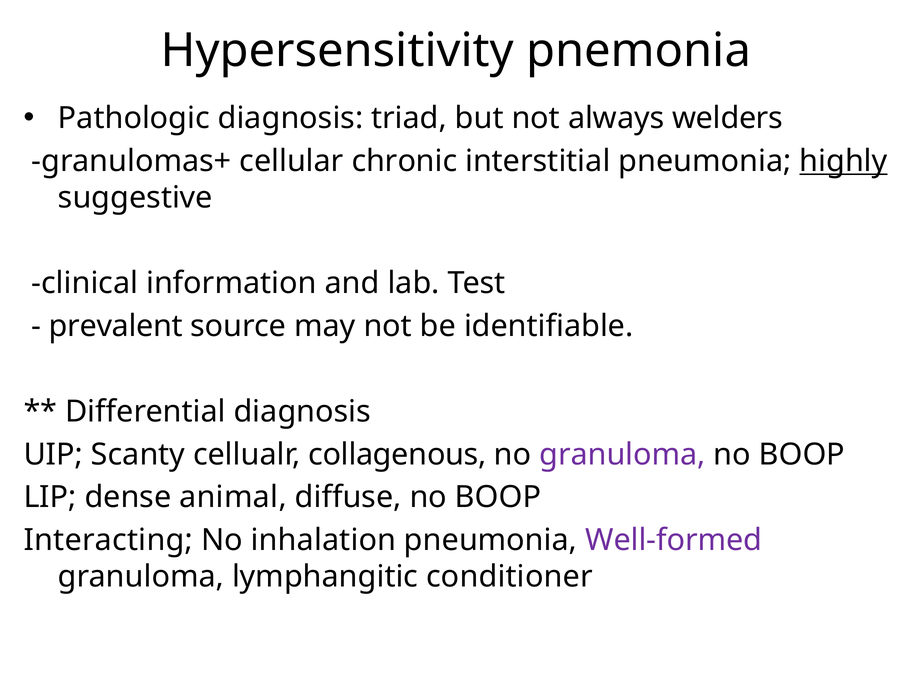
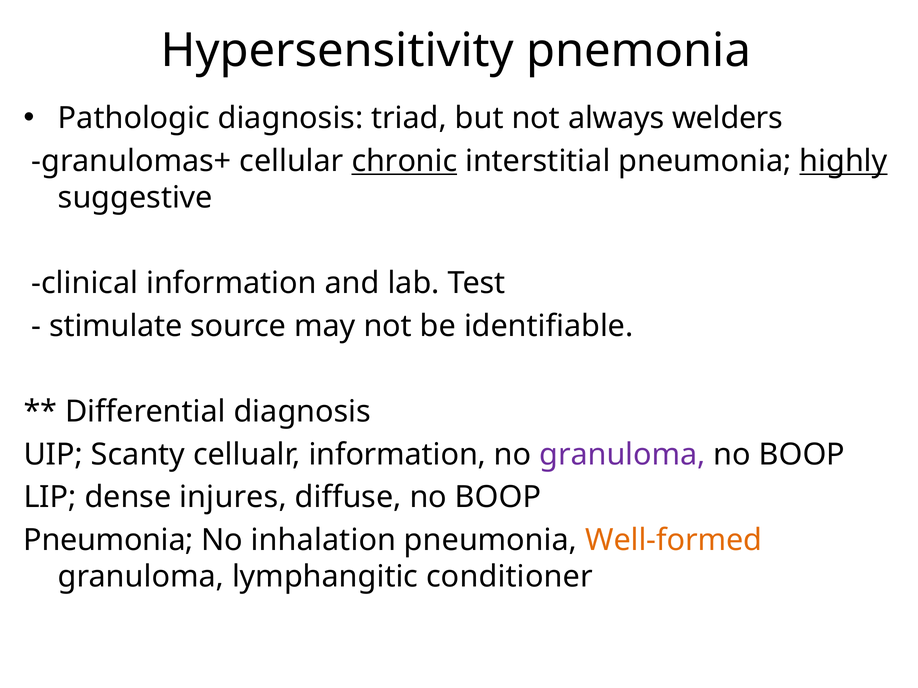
chronic underline: none -> present (404, 161)
prevalent: prevalent -> stimulate (116, 326)
cellualr collagenous: collagenous -> information (397, 455)
animal: animal -> injures (233, 498)
Interacting: Interacting -> Pneumonia (109, 541)
Well-formed colour: purple -> orange (674, 541)
